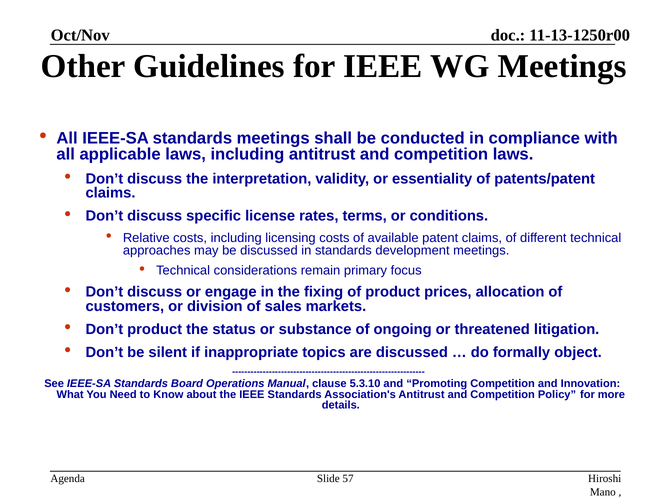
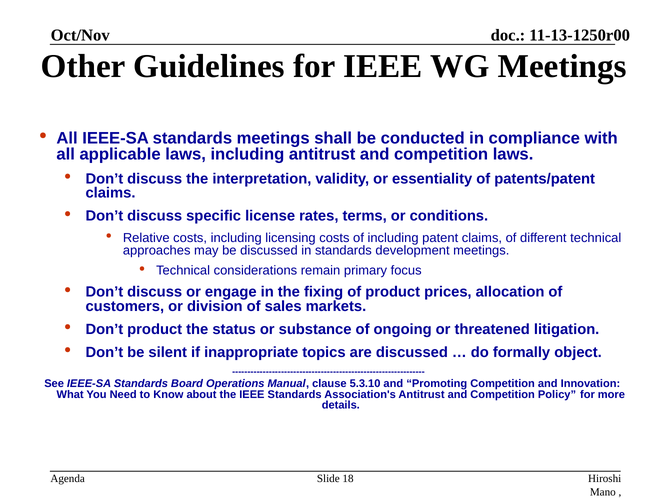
of available: available -> including (393, 238)
57: 57 -> 18 (348, 478)
